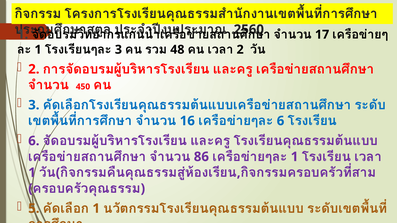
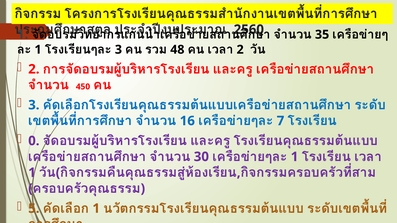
17: 17 -> 35 (322, 35)
6: 6 -> 7 (281, 121)
6: 6 -> 0 (34, 141)
86: 86 -> 30 (201, 157)
